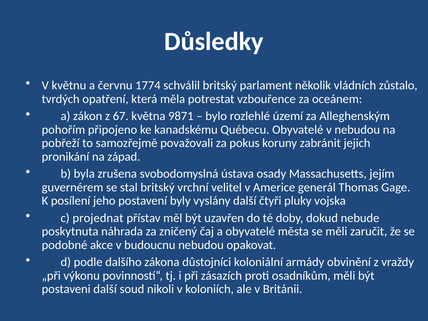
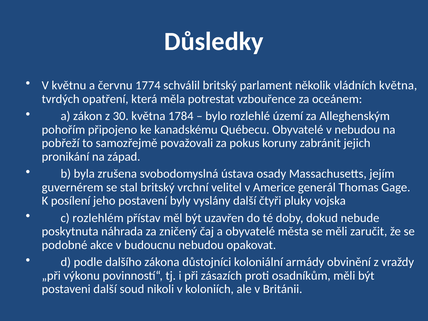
vládních zůstalo: zůstalo -> května (398, 85)
67: 67 -> 30 (121, 116)
9871: 9871 -> 1784 (181, 116)
projednat: projednat -> rozlehlém (98, 218)
